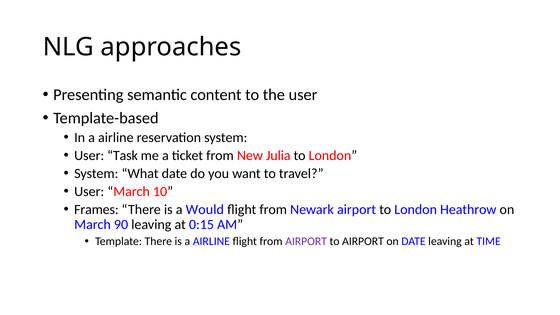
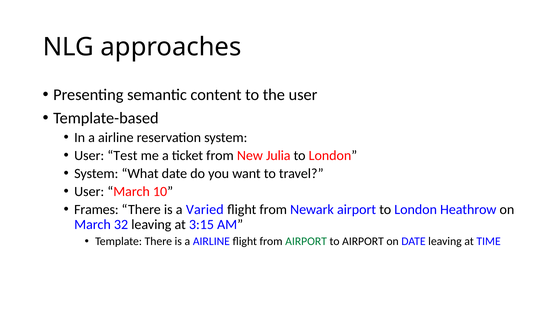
Task: Task -> Test (122, 155)
Would: Would -> Varied (205, 209)
90: 90 -> 32 (121, 225)
0:15: 0:15 -> 3:15 (201, 225)
AIRPORT colour: purple -> green (306, 241)
